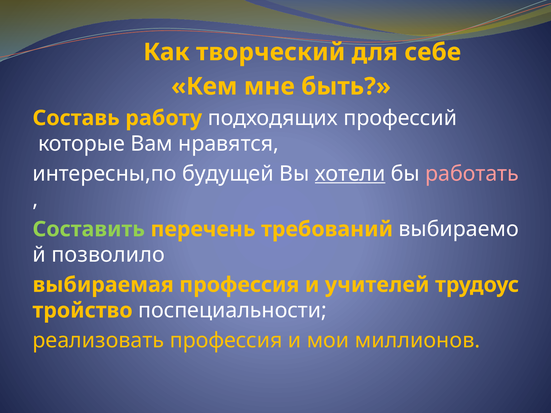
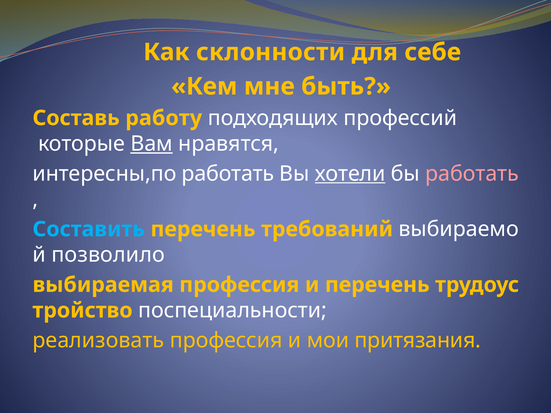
творческий: творческий -> склонности (271, 52)
Вам underline: none -> present (152, 144)
интересны,по будущей: будущей -> работать (228, 174)
Составить colour: light green -> light blue (89, 229)
и учителей: учителей -> перечень (377, 285)
миллионов: миллионов -> притязания (418, 341)
